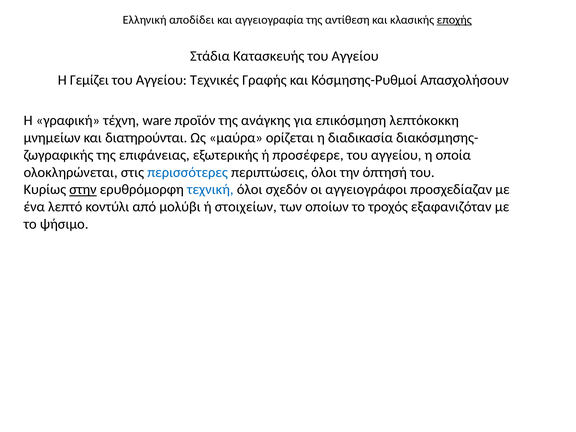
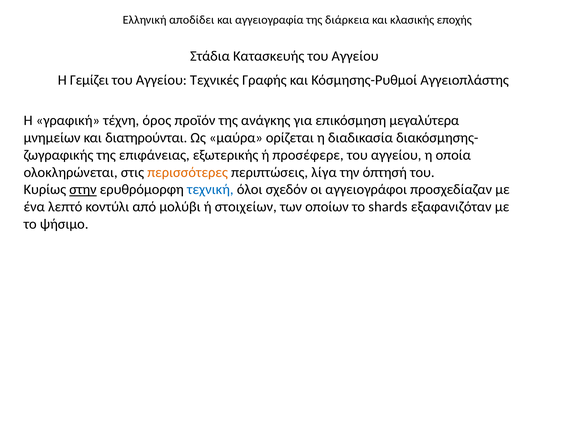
αντίθεση: αντίθεση -> διάρκεια (347, 20)
εποχής underline: present -> none (454, 20)
Απασχολήσουν: Απασχολήσουν -> Αγγειοπλάστης (465, 80)
ware: ware -> όρος (157, 120)
λεπτόκοκκη: λεπτόκοκκη -> μεγαλύτερα (424, 120)
περισσότερες colour: blue -> orange (188, 172)
περιπτώσεις όλοι: όλοι -> λίγα (324, 172)
τροχός: τροχός -> shards (388, 207)
